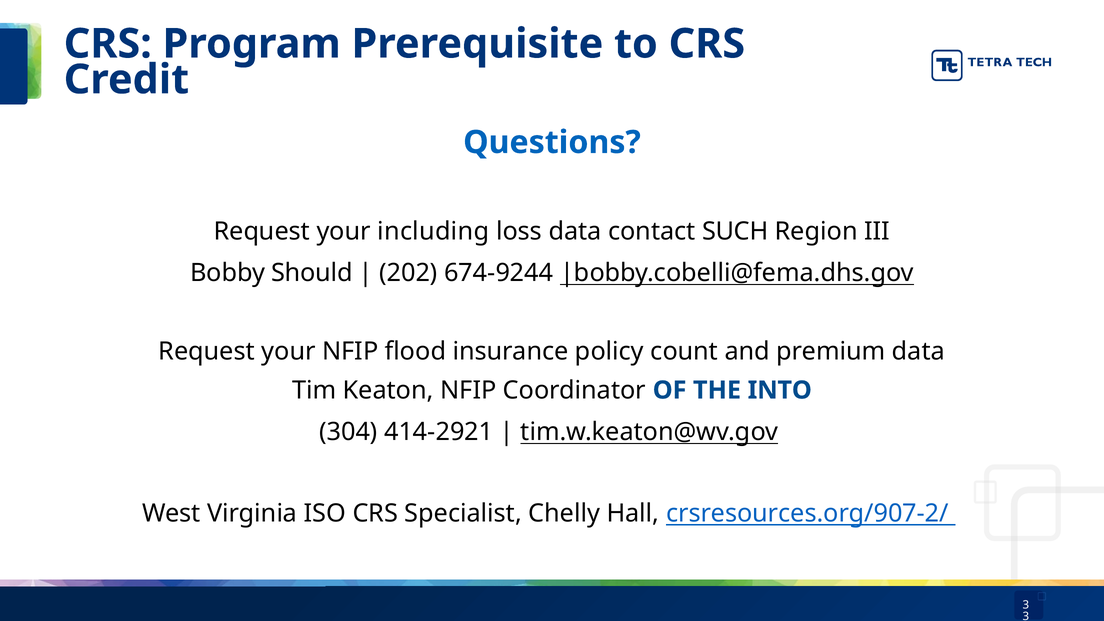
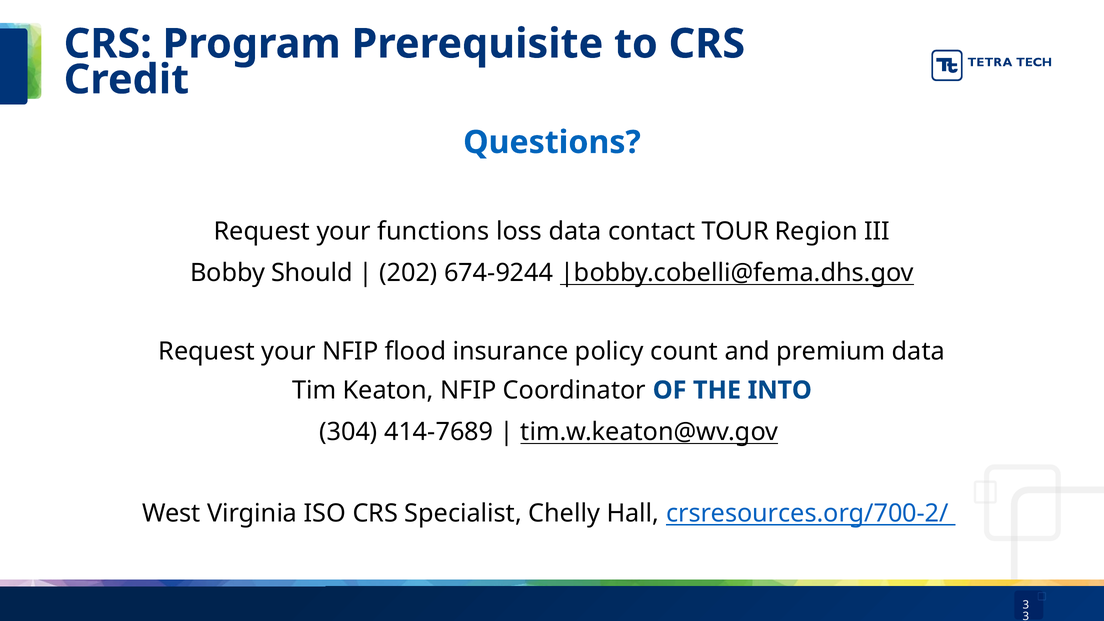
including: including -> functions (433, 231)
SUCH: SUCH -> TOUR (735, 231)
414-2921: 414-2921 -> 414-7689 (439, 432)
crsresources.org/907-2/: crsresources.org/907-2/ -> crsresources.org/700-2/ (807, 513)
